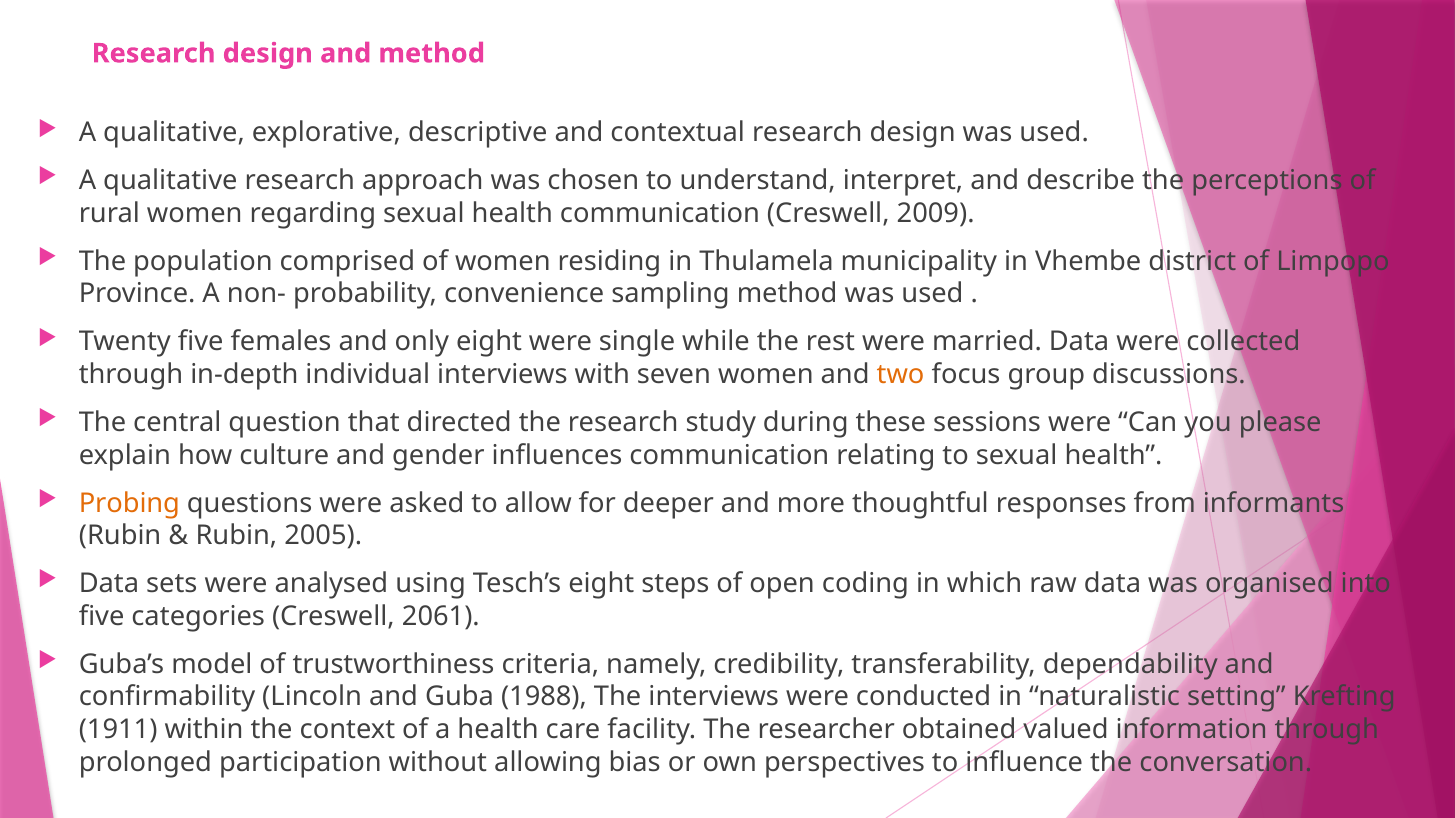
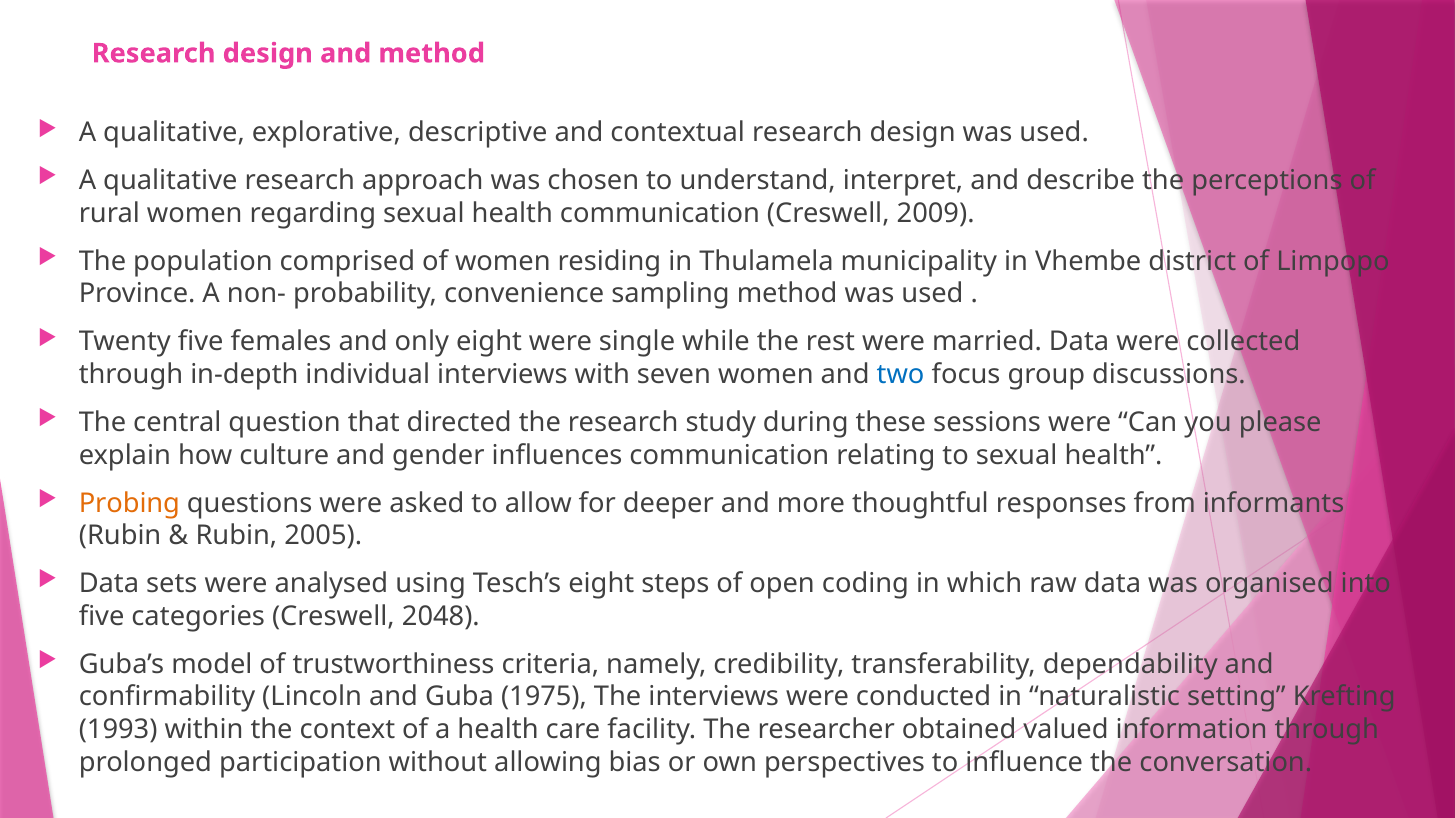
two colour: orange -> blue (901, 375)
2061: 2061 -> 2048 (441, 617)
1988: 1988 -> 1975 (544, 697)
1911: 1911 -> 1993 (118, 730)
